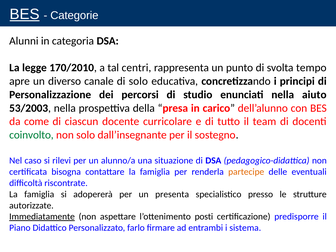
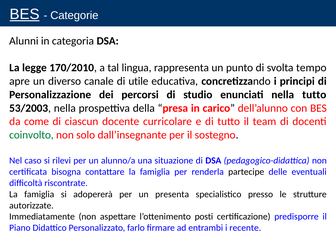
centri: centri -> lingua (137, 68)
di solo: solo -> utile (138, 81)
nella aiuto: aiuto -> tutto (314, 95)
partecipe colour: orange -> black (246, 172)
Immediatamente underline: present -> none (42, 217)
sistema: sistema -> recente (245, 228)
